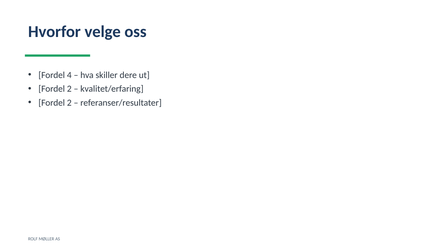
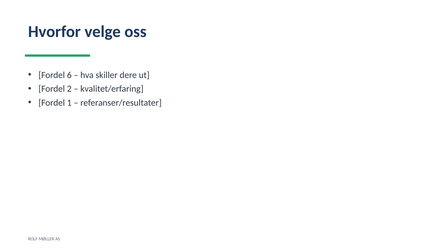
4: 4 -> 6 (69, 75)
2: 2 -> 1 (69, 103)
